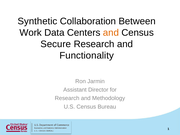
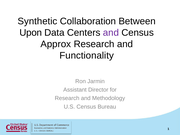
Work: Work -> Upon (31, 33)
and colour: orange -> purple (111, 33)
Secure: Secure -> Approx (56, 44)
